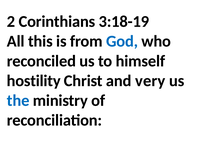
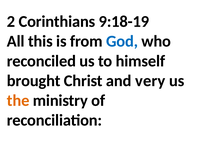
3:18-19: 3:18-19 -> 9:18-19 (124, 22)
hostility: hostility -> brought (34, 81)
the colour: blue -> orange (18, 100)
